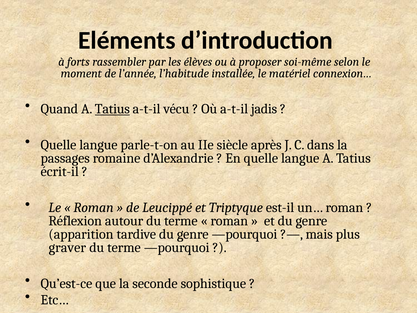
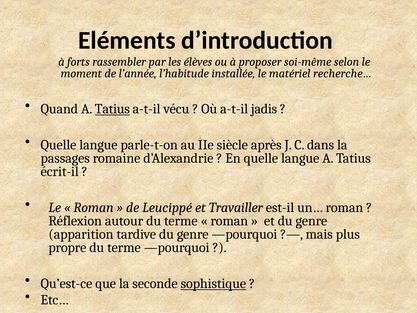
connexion…: connexion… -> recherche… (342, 74)
Triptyque: Triptyque -> Travailler (236, 207)
graver: graver -> propre (67, 248)
sophistique underline: none -> present (213, 283)
